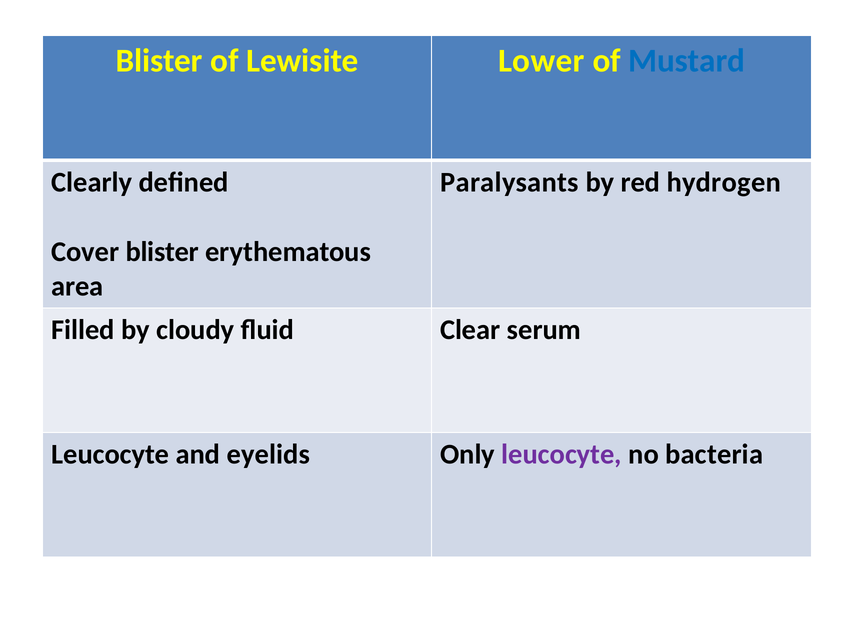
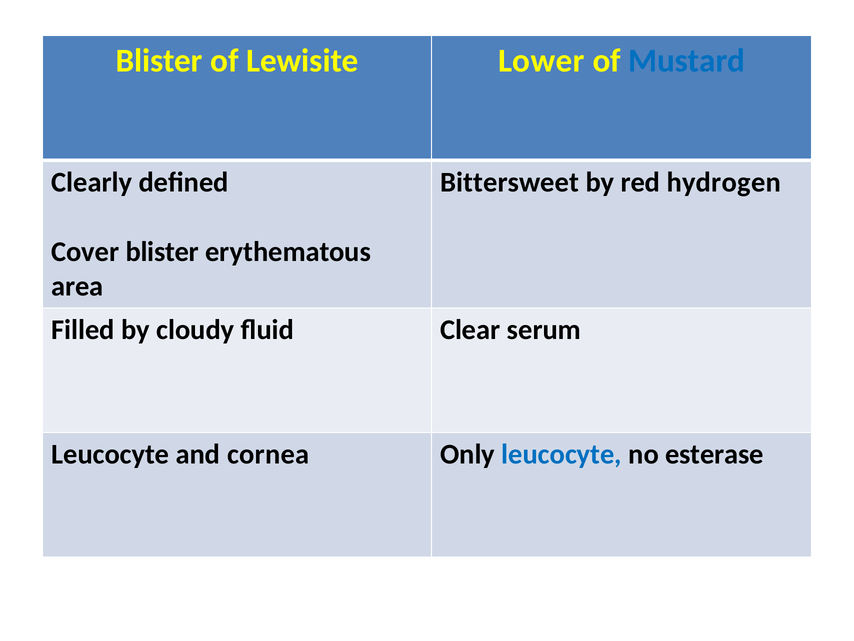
Paralysants: Paralysants -> Bittersweet (510, 182)
eyelids: eyelids -> cornea (268, 454)
leucocyte colour: purple -> blue (562, 454)
bacteria: bacteria -> esterase (714, 454)
